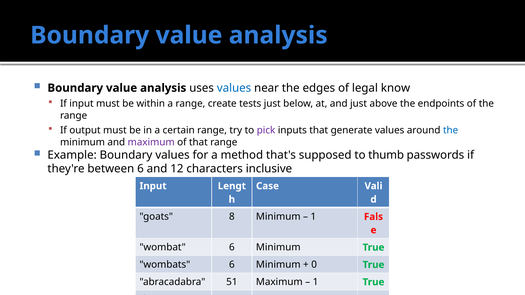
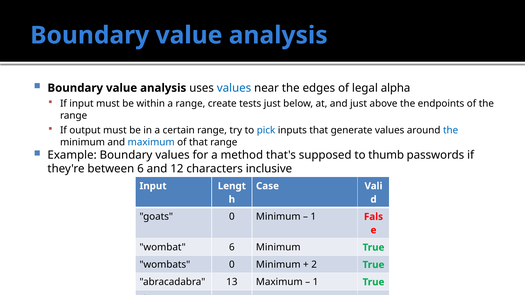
know: know -> alpha (396, 88)
pick colour: purple -> blue (266, 131)
maximum colour: purple -> blue (151, 142)
goats 8: 8 -> 0 (232, 217)
wombats 6: 6 -> 0 (232, 265)
0: 0 -> 2 (314, 265)
abracadabra 51: 51 -> 13 (232, 282)
